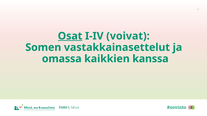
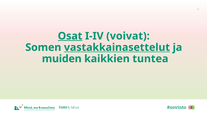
vastakkainasettelut underline: none -> present (117, 48)
omassa: omassa -> muiden (62, 59)
kanssa: kanssa -> tuntea (150, 59)
